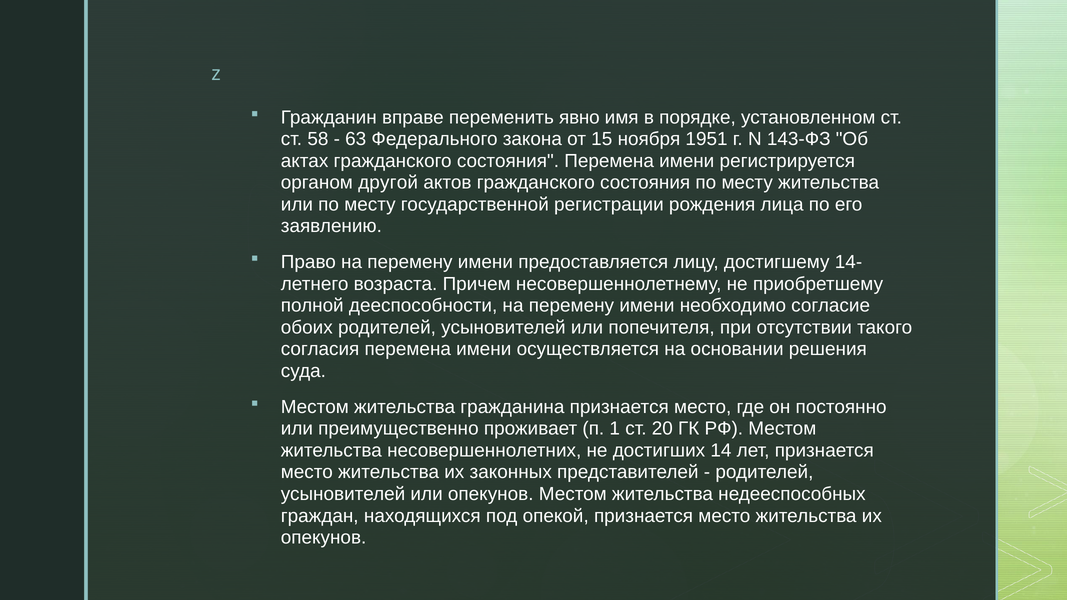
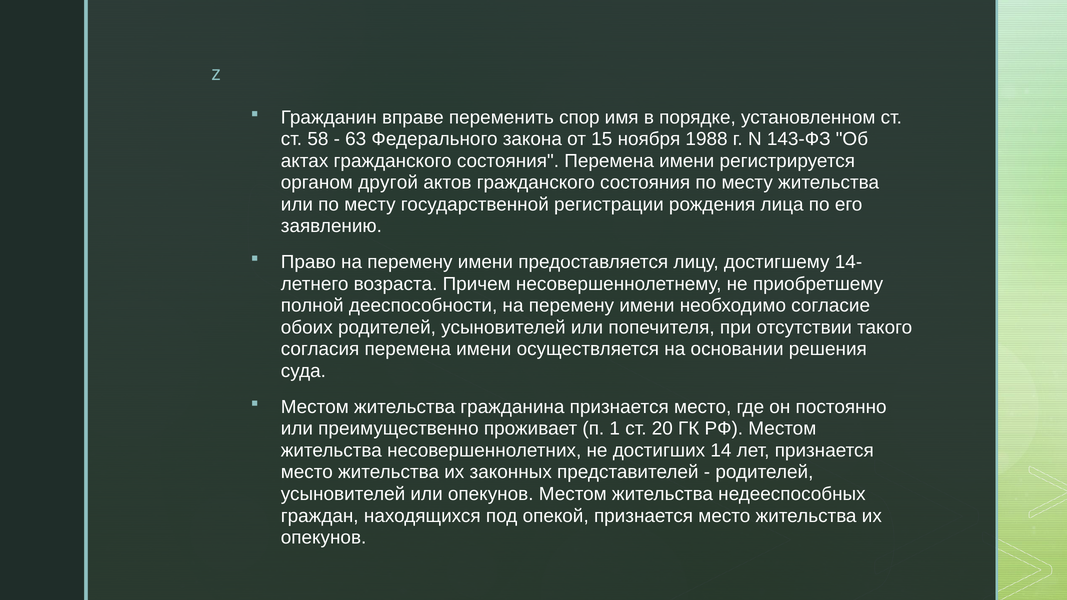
явно: явно -> спор (579, 117)
1951: 1951 -> 1988 (707, 139)
